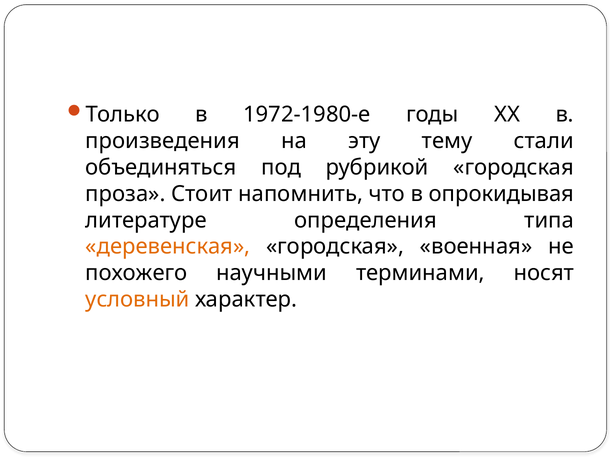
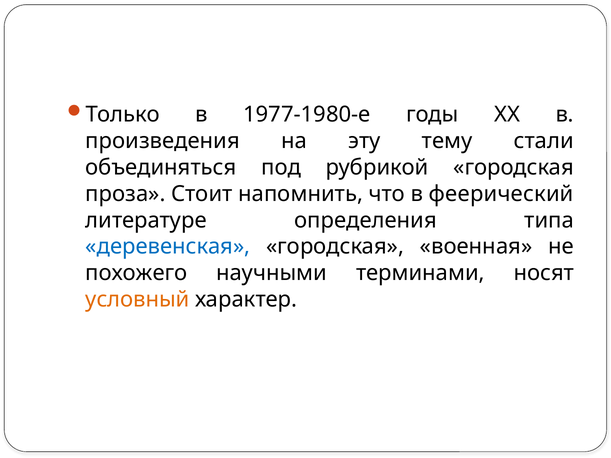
1972-1980-е: 1972-1980-е -> 1977-1980-е (307, 115)
опрокидывая: опрокидывая -> феерический (501, 194)
деревенская colour: orange -> blue (168, 247)
